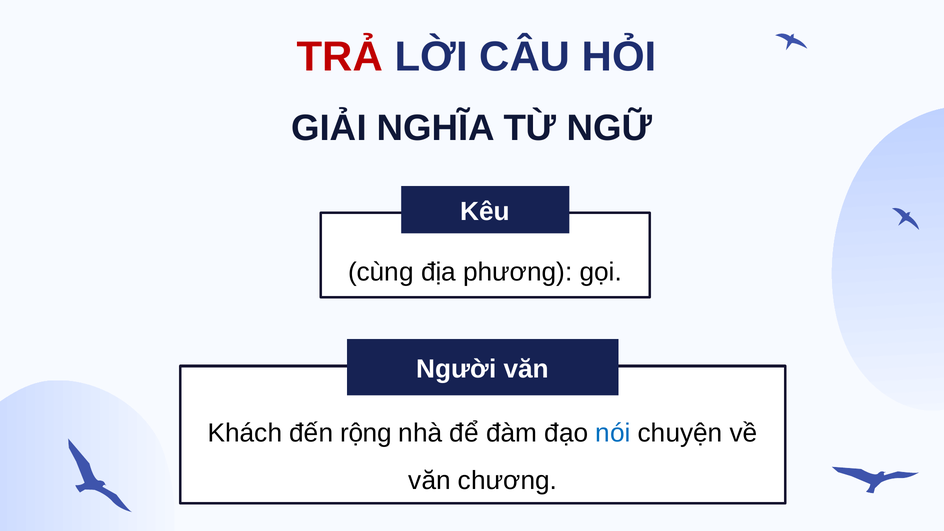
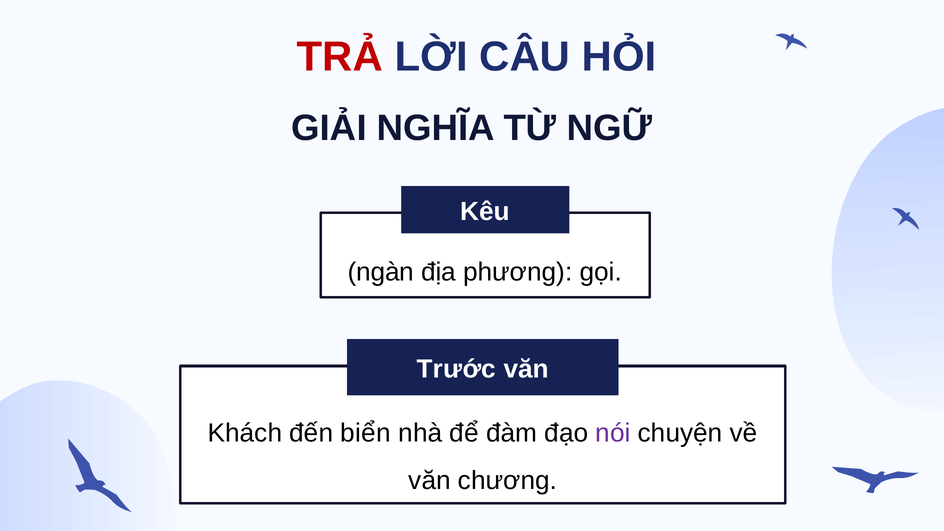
cùng: cùng -> ngàn (381, 272)
Người: Người -> Trước (456, 369)
rộng: rộng -> biển (366, 433)
nói colour: blue -> purple (613, 433)
